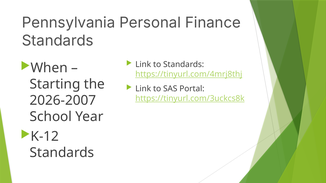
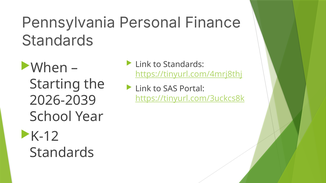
2026-2007: 2026-2007 -> 2026-2039 (63, 101)
